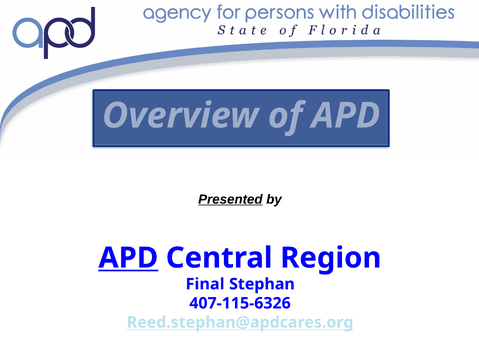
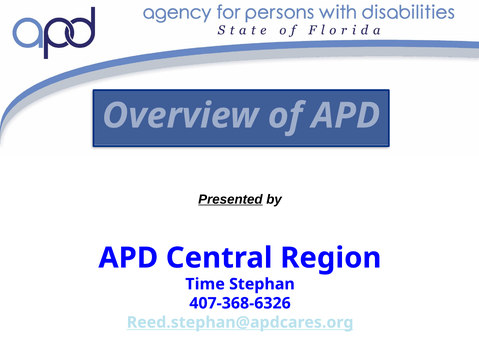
APD underline: present -> none (128, 258)
Final: Final -> Time (205, 284)
407-115-6326: 407-115-6326 -> 407-368-6326 (240, 303)
